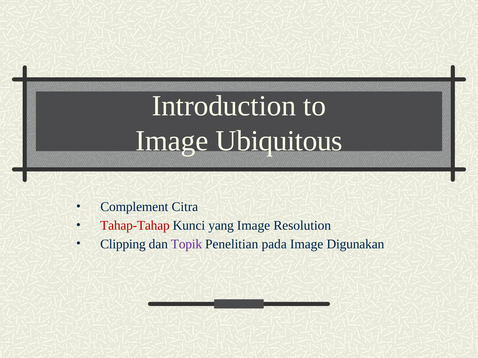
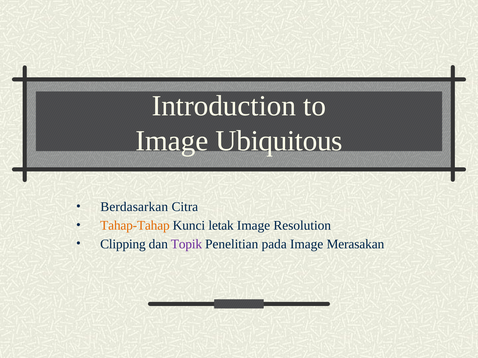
Complement: Complement -> Berdasarkan (134, 207)
Tahap-Tahap colour: red -> orange (135, 226)
yang: yang -> letak (221, 226)
Digunakan: Digunakan -> Merasakan (355, 244)
